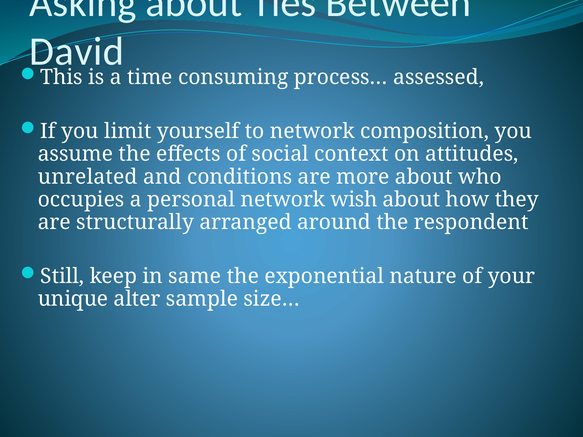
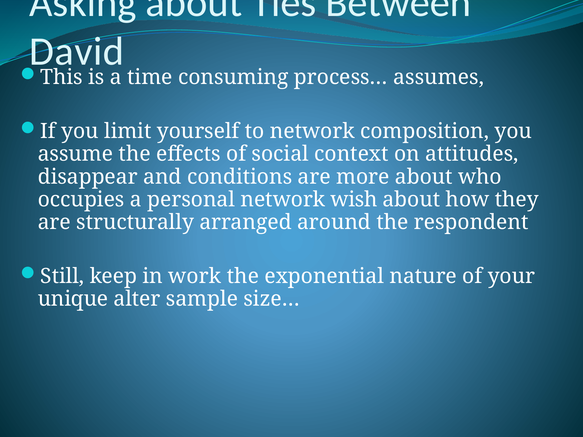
assessed: assessed -> assumes (439, 77)
unrelated: unrelated -> disappear (88, 177)
same: same -> work (195, 276)
